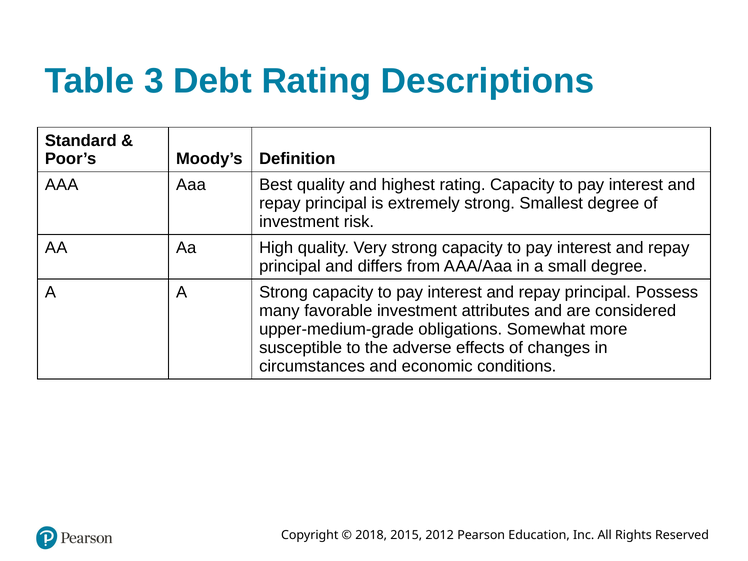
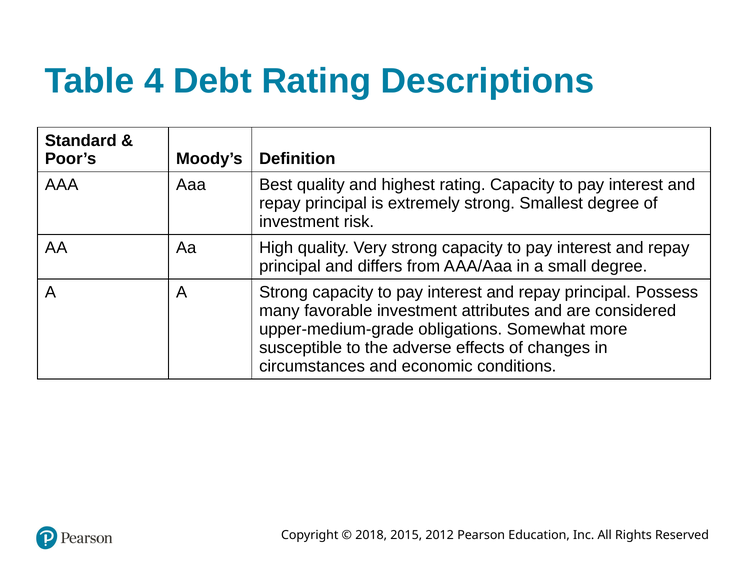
3: 3 -> 4 (154, 81)
